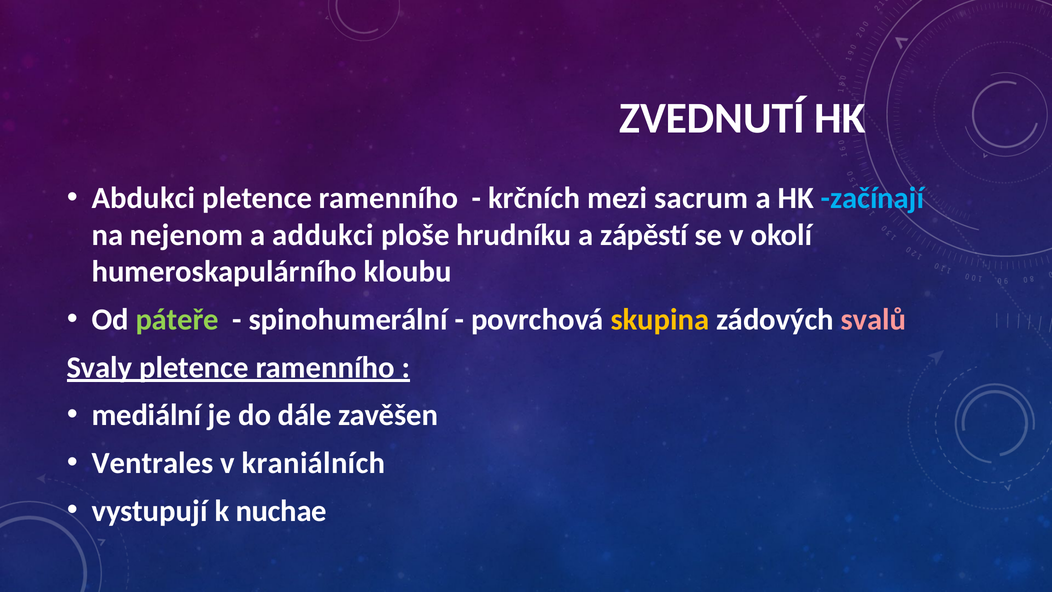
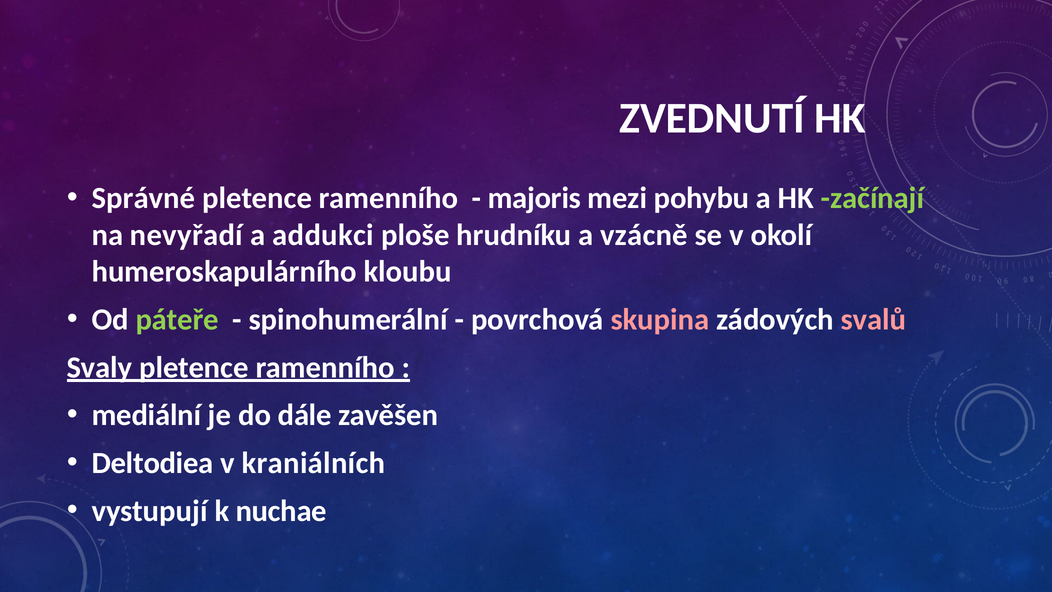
Abdukci: Abdukci -> Správné (144, 198)
krčních: krčních -> majoris (534, 198)
sacrum: sacrum -> pohybu (702, 198)
začínají colour: light blue -> light green (872, 198)
nejenom: nejenom -> nevyřadí (186, 235)
zápěstí: zápěstí -> vzácně (644, 235)
skupina colour: yellow -> pink (660, 319)
Ventrales: Ventrales -> Deltodiea (153, 463)
